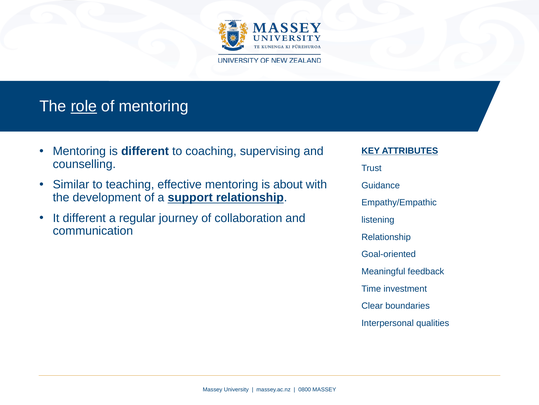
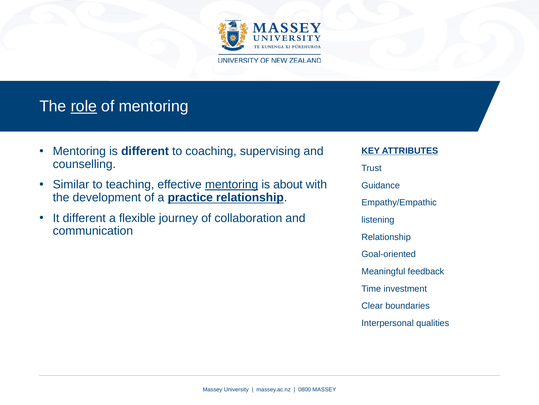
mentoring underline: none -> present (232, 184)
support: support -> practice (190, 197)
regular: regular -> flexible (137, 218)
